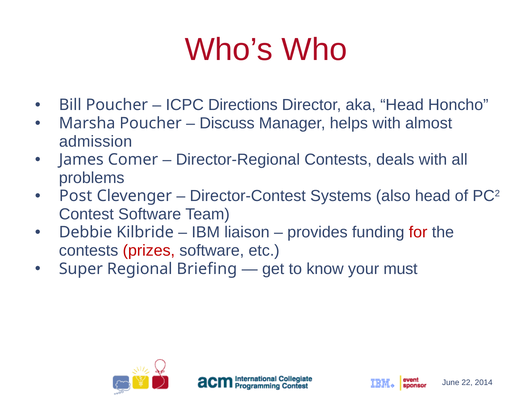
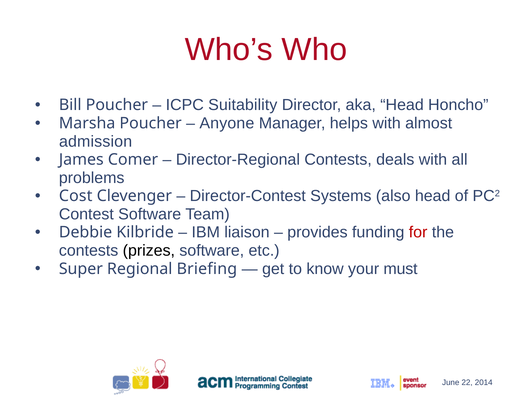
Directions: Directions -> Suitability (243, 105)
Discuss: Discuss -> Anyone (227, 123)
Post: Post -> Cost (76, 196)
prizes colour: red -> black (149, 251)
